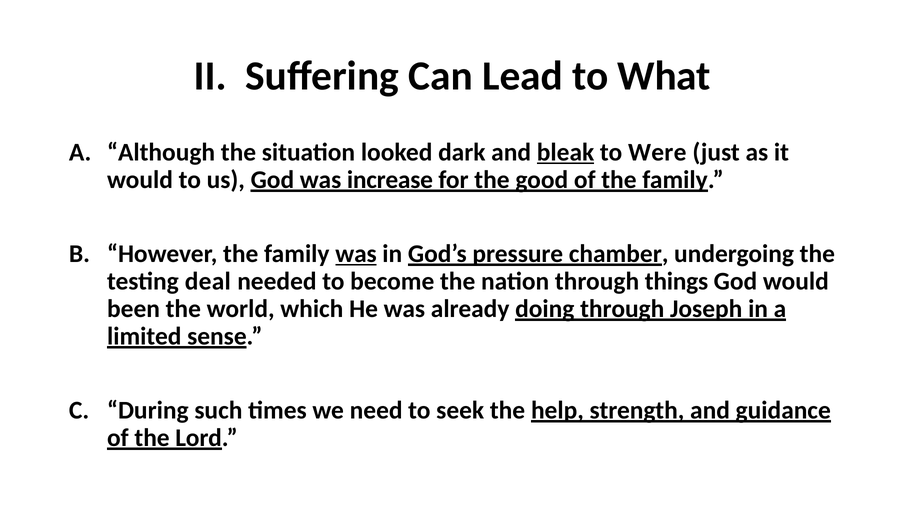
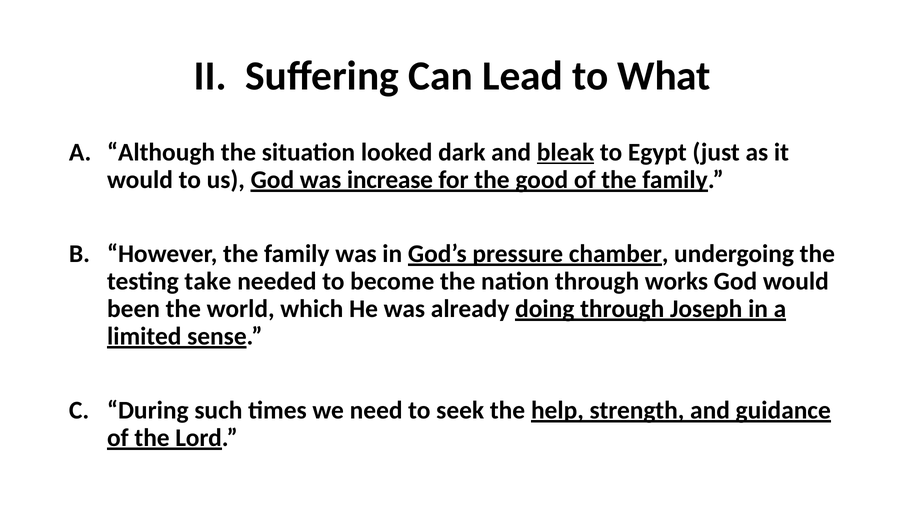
Were: Were -> Egypt (657, 152)
was underline: present -> none (356, 254)
deal: deal -> take (208, 281)
things: things -> works (676, 281)
